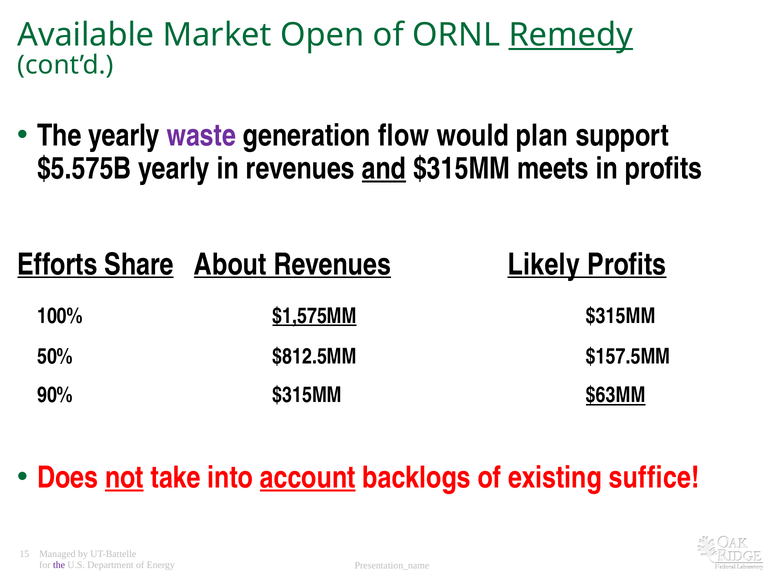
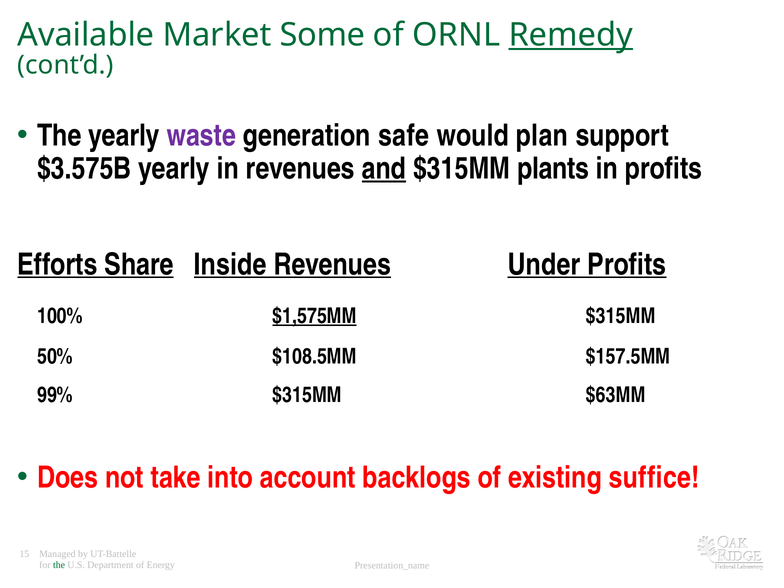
Open: Open -> Some (322, 35)
flow: flow -> safe (404, 136)
$5.575B: $5.575B -> $3.575B (84, 168)
meets: meets -> plants (553, 168)
About: About -> Inside (230, 265)
Likely: Likely -> Under (544, 265)
$812.5MM: $812.5MM -> $108.5MM (315, 357)
90%: 90% -> 99% (55, 395)
$63MM underline: present -> none (616, 395)
not underline: present -> none (124, 477)
account underline: present -> none (308, 477)
the colour: purple -> green (59, 565)
